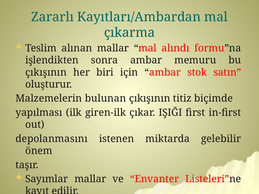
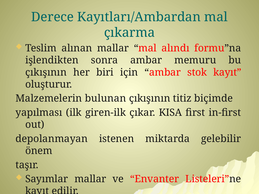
Zararlı: Zararlı -> Derece (53, 17)
stok satın: satın -> kayıt (227, 72)
IŞIĞI: IŞIĞI -> KISA (170, 113)
depolanmasını: depolanmasını -> depolanmayan (52, 139)
